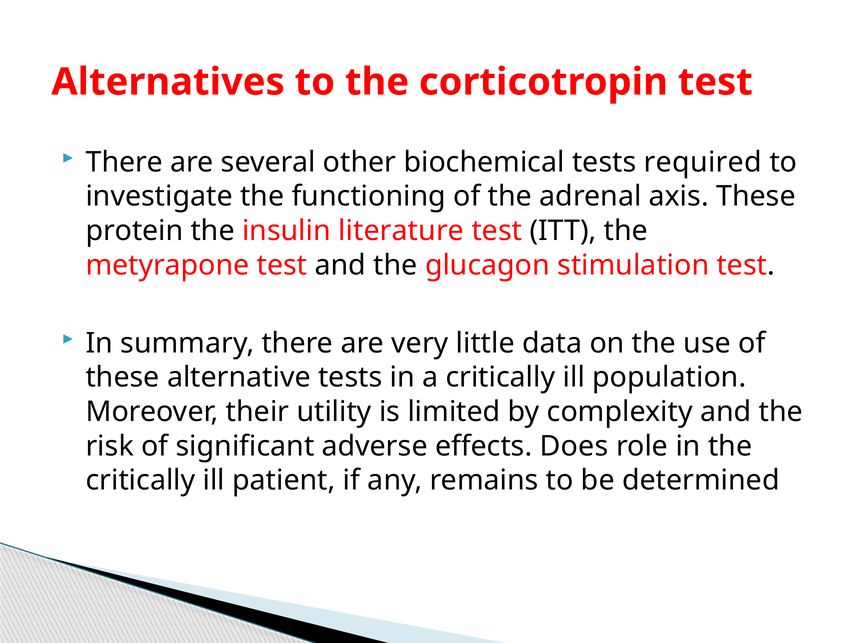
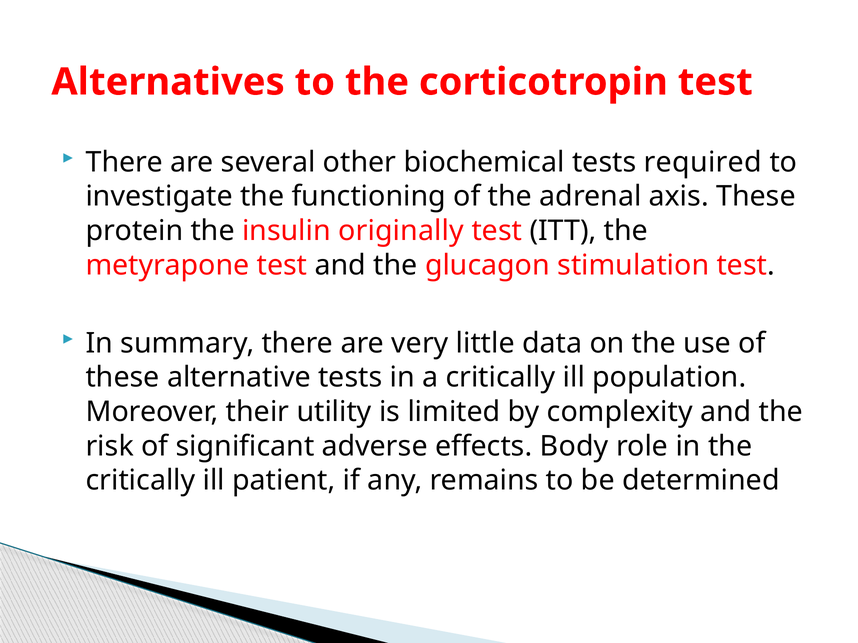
literature: literature -> originally (401, 231)
Does: Does -> Body (574, 446)
